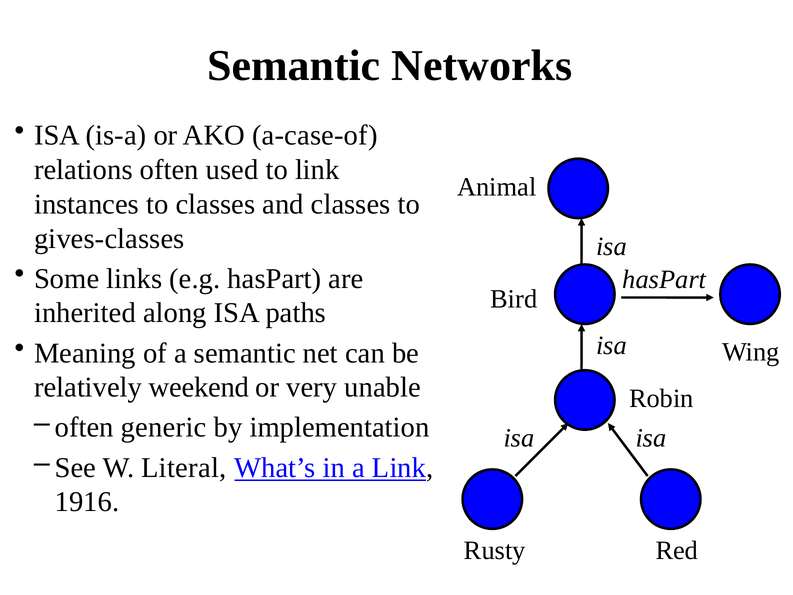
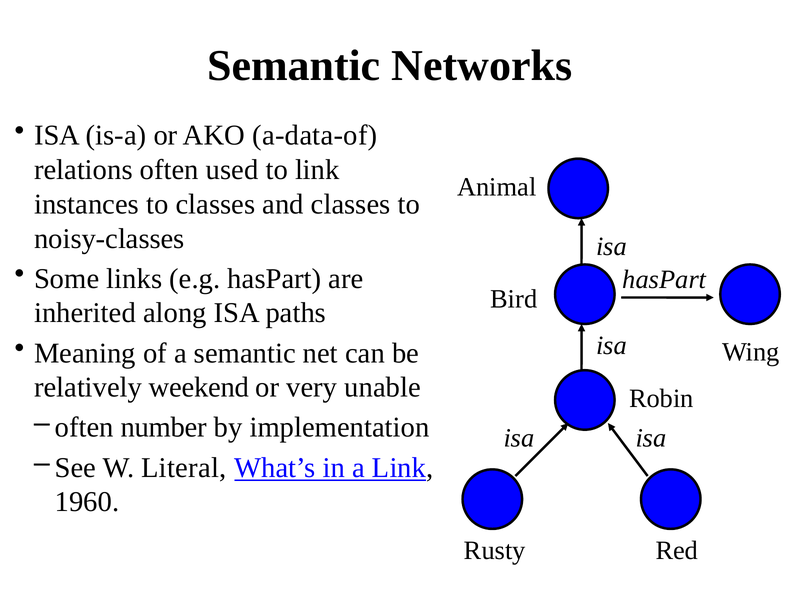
a-case-of: a-case-of -> a-data-of (315, 135)
gives-classes: gives-classes -> noisy-classes (109, 239)
generic: generic -> number (164, 427)
1916: 1916 -> 1960 (87, 502)
